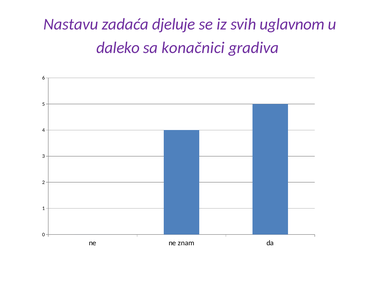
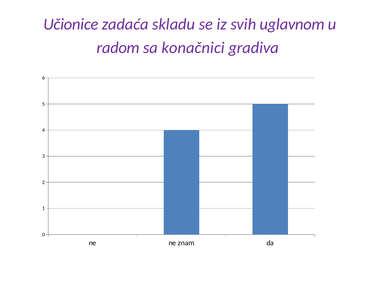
Nastavu: Nastavu -> Učionice (71, 24)
djeluje: djeluje -> skladu (174, 24)
daleko: daleko -> radom (118, 48)
